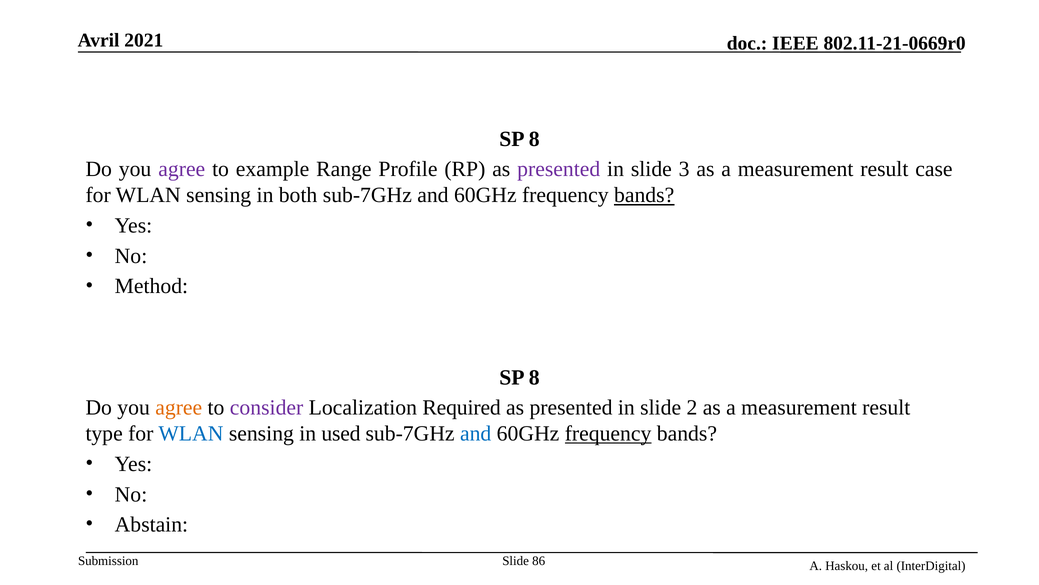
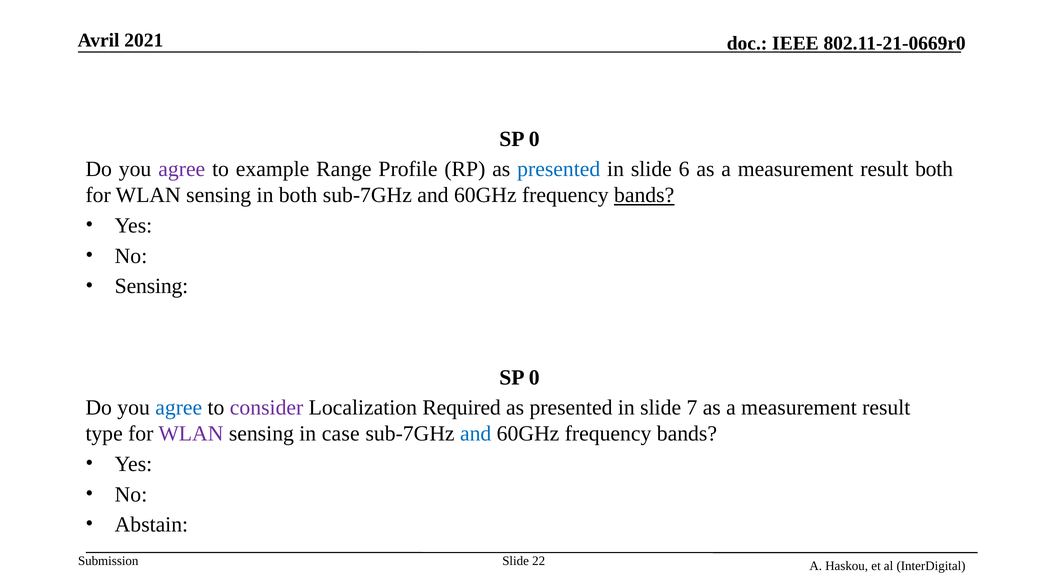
8: 8 -> 0 (534, 139)
presented colour: purple -> blue (559, 169)
3: 3 -> 6 (684, 169)
result case: case -> both (934, 169)
Method: Method -> Sensing (151, 286)
8: 8 -> 0 (534, 377)
agree colour: orange -> blue (179, 407)
2: 2 -> 7 (692, 407)
WLAN colour: blue -> purple (191, 433)
used: used -> case (341, 433)
frequency underline: present -> none (608, 433)
86: 86 -> 22 (539, 561)
